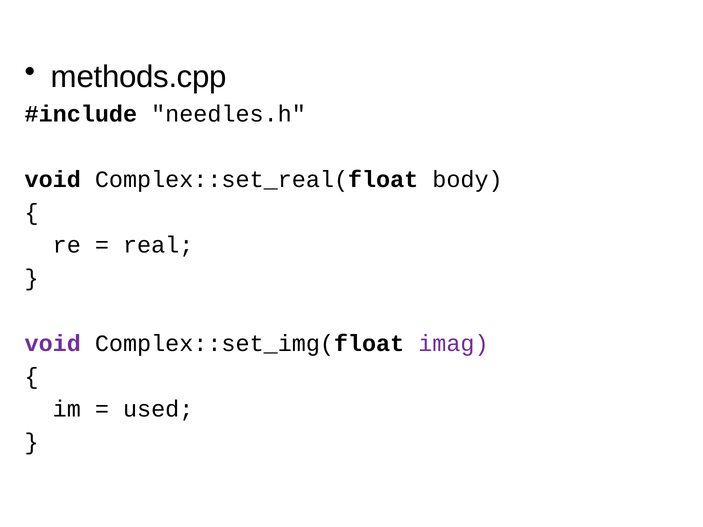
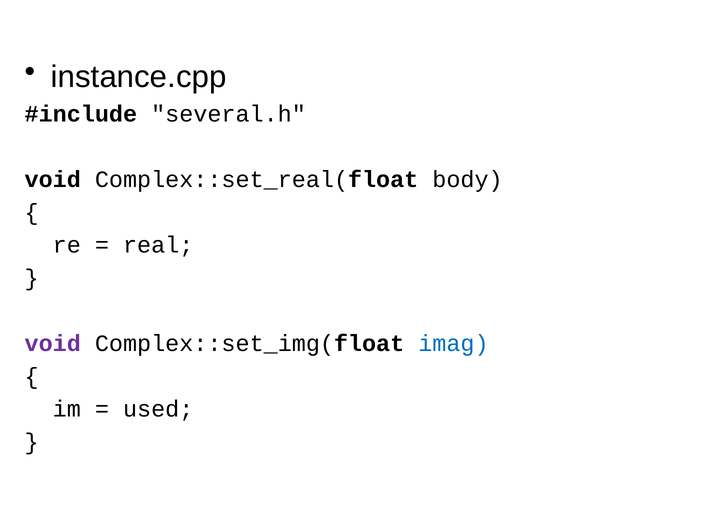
methods.cpp: methods.cpp -> instance.cpp (139, 77)
needles.h: needles.h -> several.h (229, 114)
imag colour: purple -> blue (453, 344)
